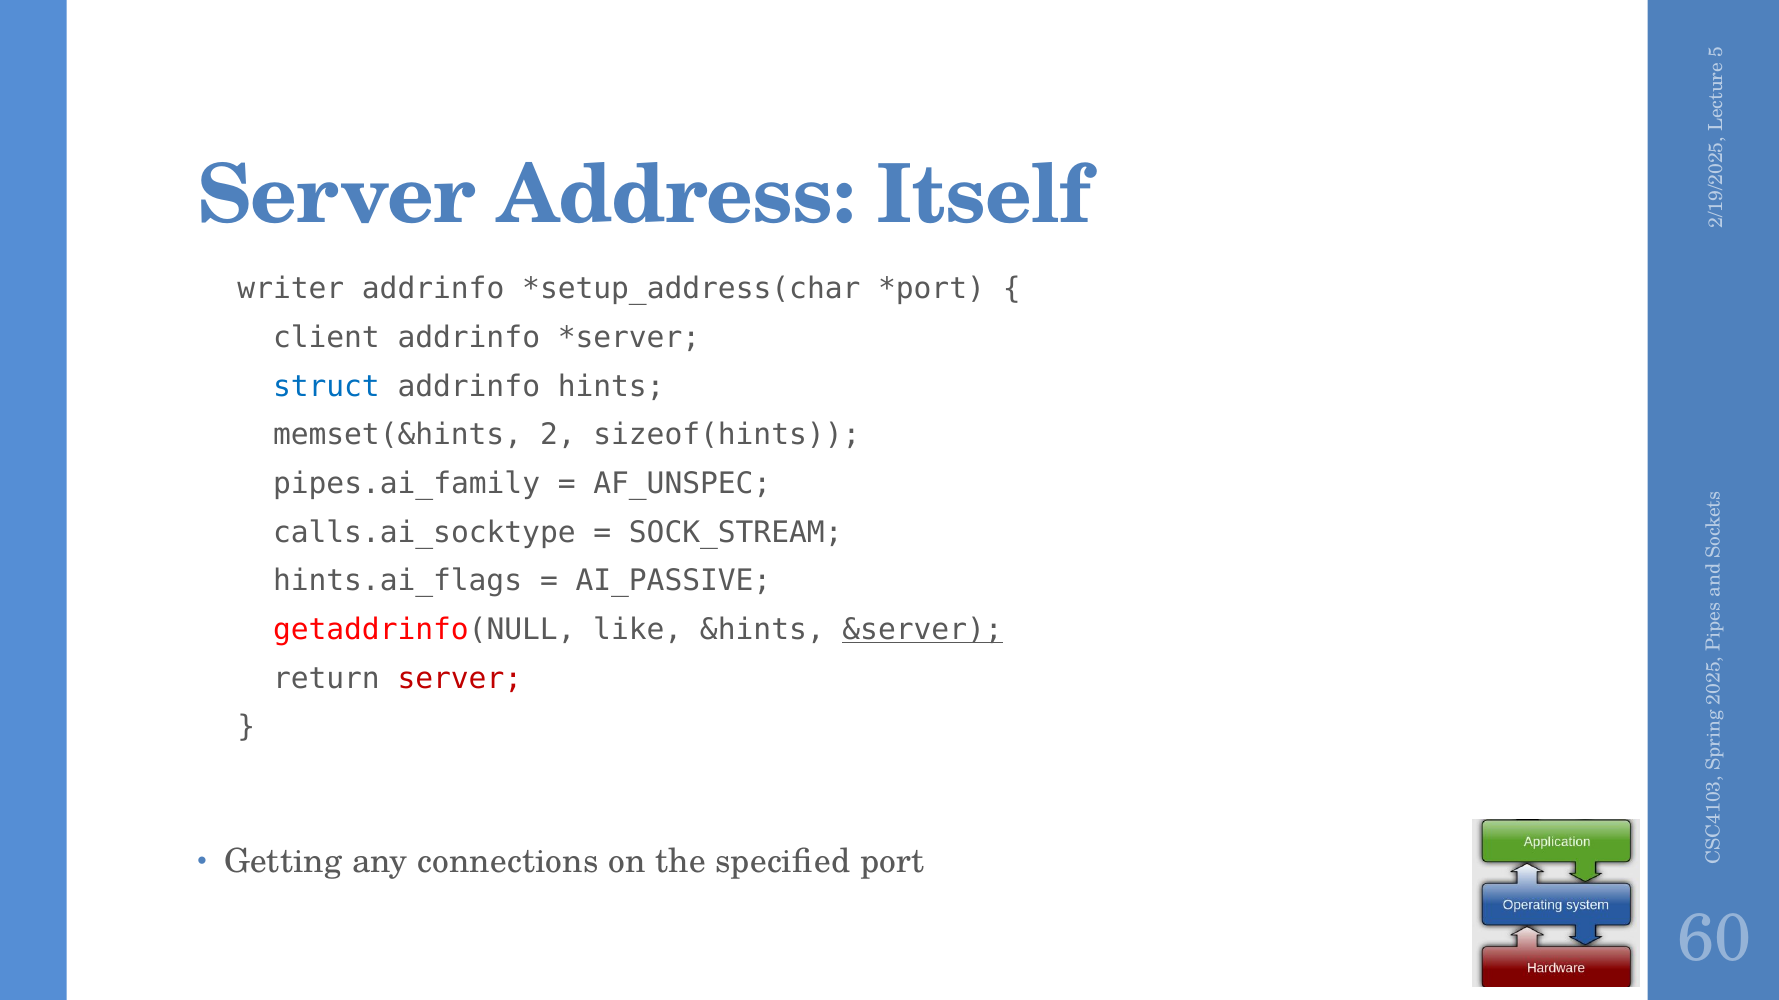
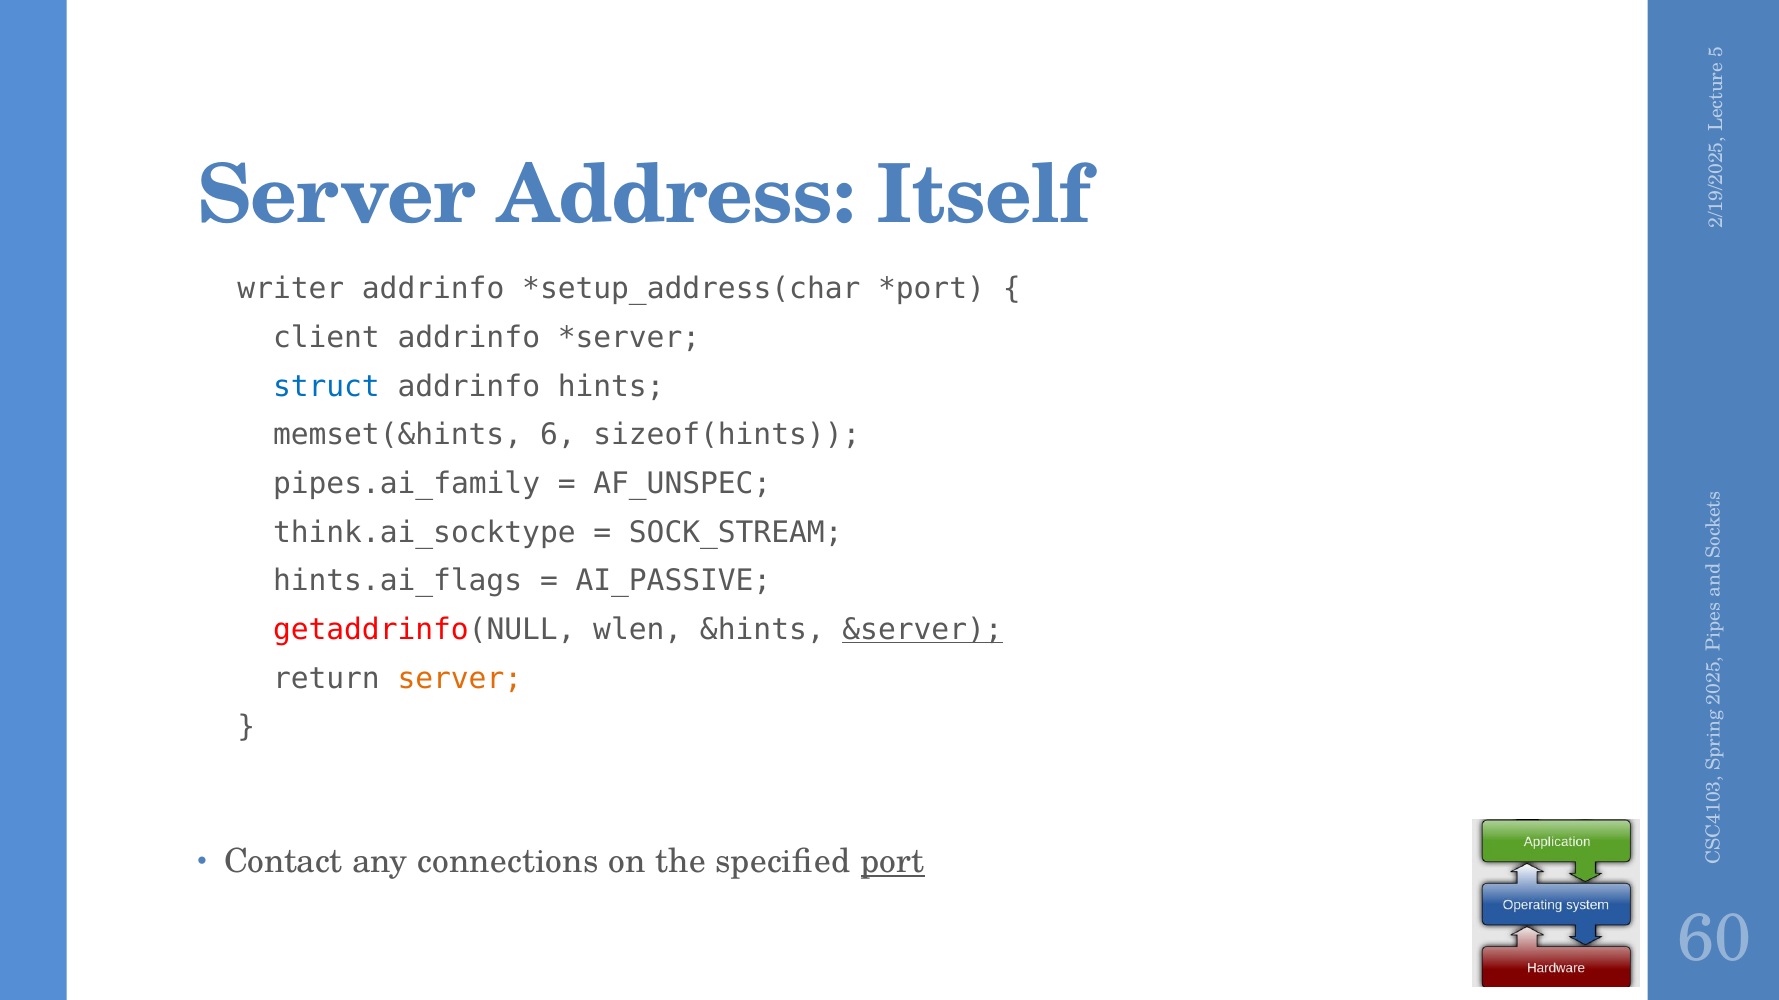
memset(&hints 2: 2 -> 6 (558, 435)
calls.ai_socktype: calls.ai_socktype -> think.ai_socktype (424, 533)
like: like -> wlen (638, 630)
server colour: red -> orange (460, 679)
Getting: Getting -> Contact (283, 862)
port underline: none -> present (893, 862)
